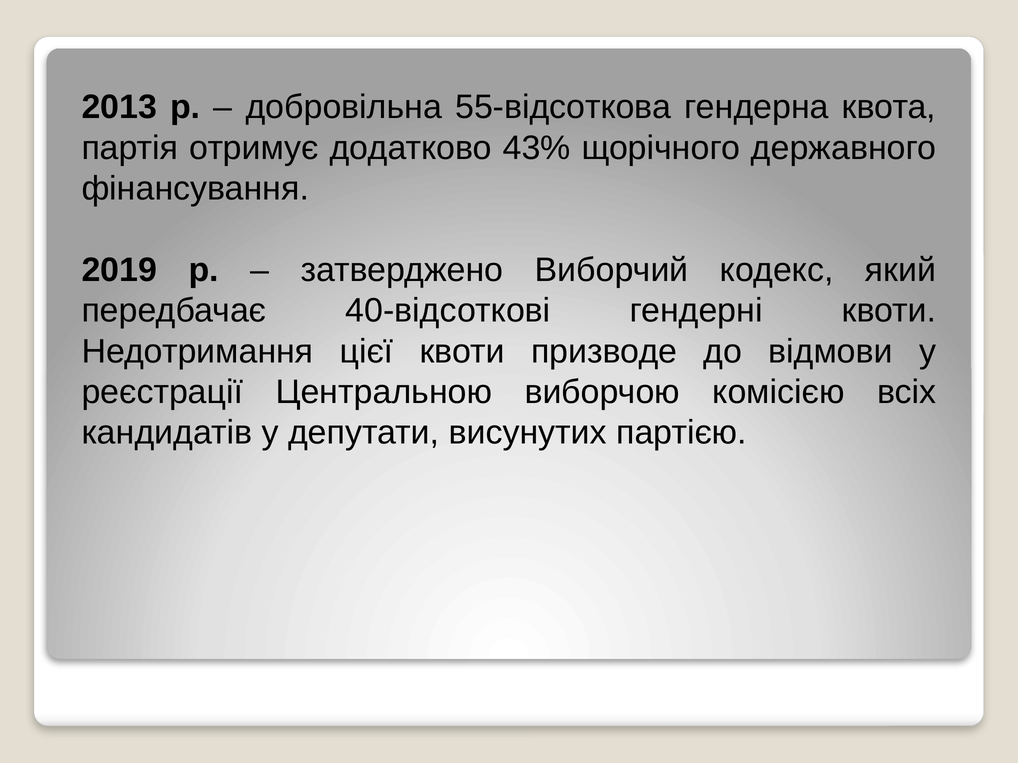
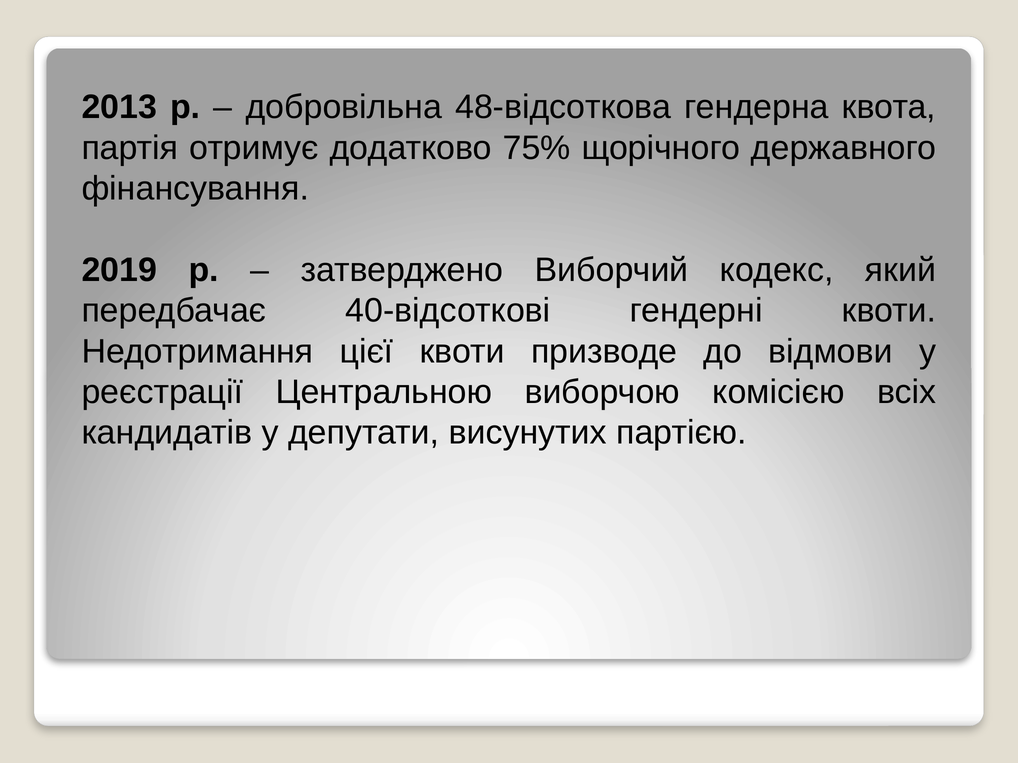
55-відсоткова: 55-відсоткова -> 48-відсоткова (563, 107)
43%: 43% -> 75% (537, 148)
